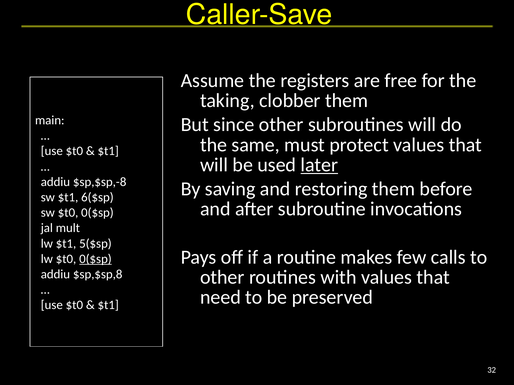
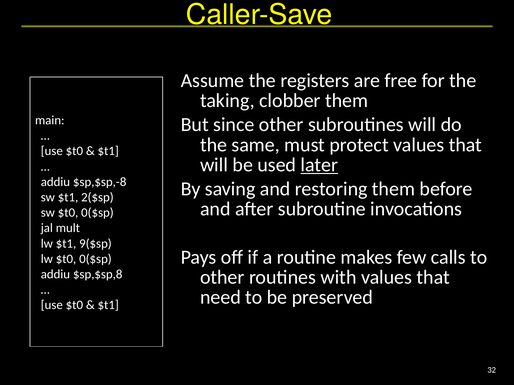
6($sp: 6($sp -> 2($sp (97, 197)
5($sp: 5($sp -> 9($sp (95, 244)
0($sp underline: present -> none (95, 259)
